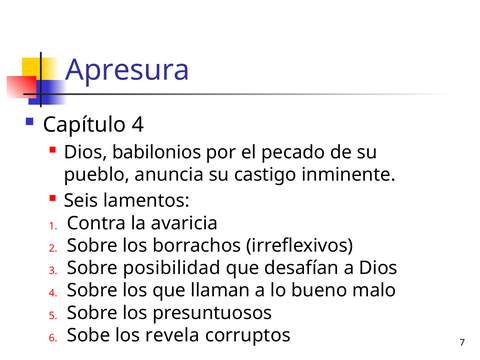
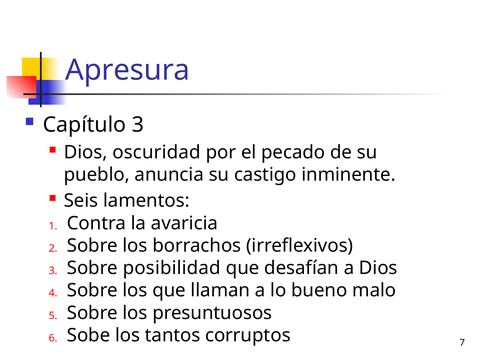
Capítulo 4: 4 -> 3 (138, 125)
babilonios: babilonios -> oscuridad (156, 152)
revela: revela -> tantos (173, 335)
